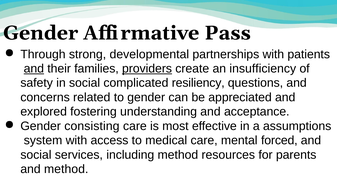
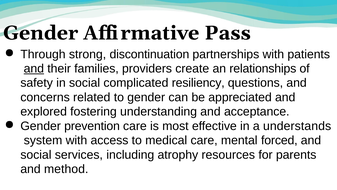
developmental: developmental -> discontinuation (149, 54)
providers underline: present -> none (147, 68)
insufficiency: insufficiency -> relationships (263, 68)
consisting: consisting -> prevention (92, 126)
assumptions: assumptions -> understands (297, 126)
including method: method -> atrophy (178, 154)
